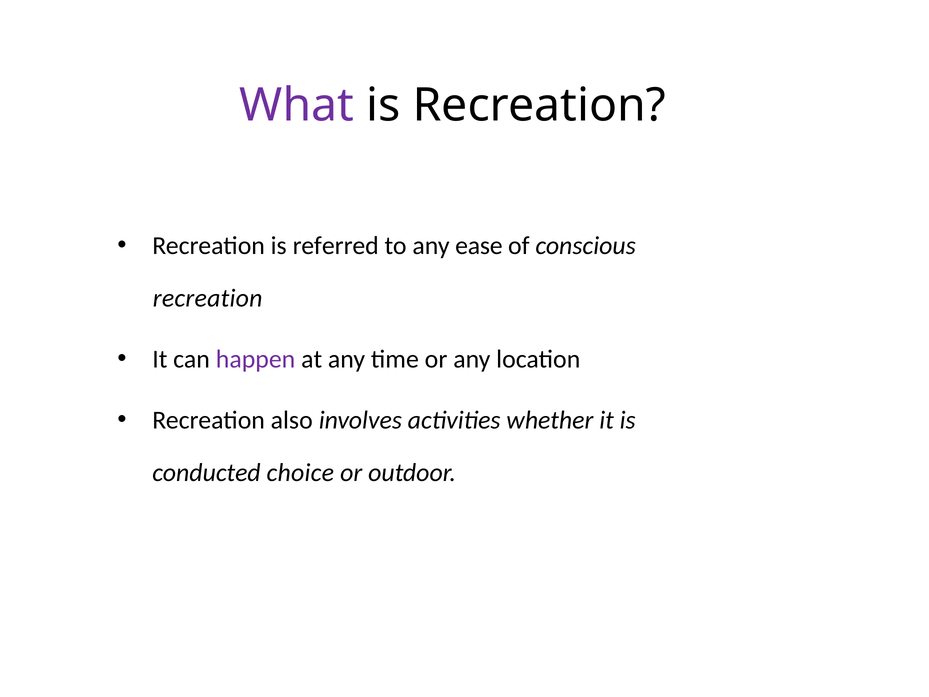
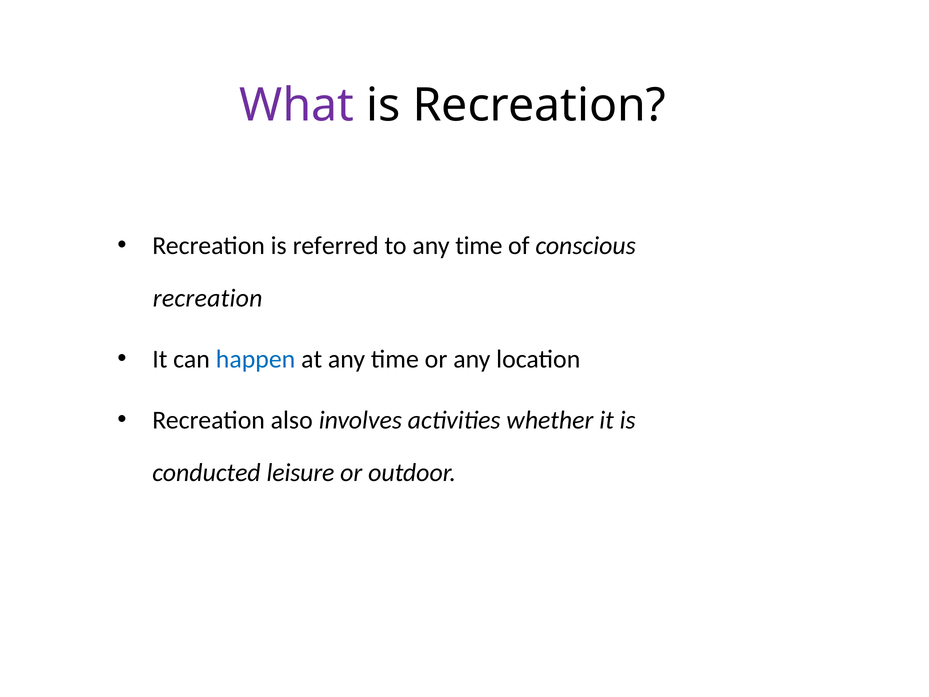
to any ease: ease -> time (479, 246)
happen colour: purple -> blue (256, 359)
choice: choice -> leisure (300, 473)
